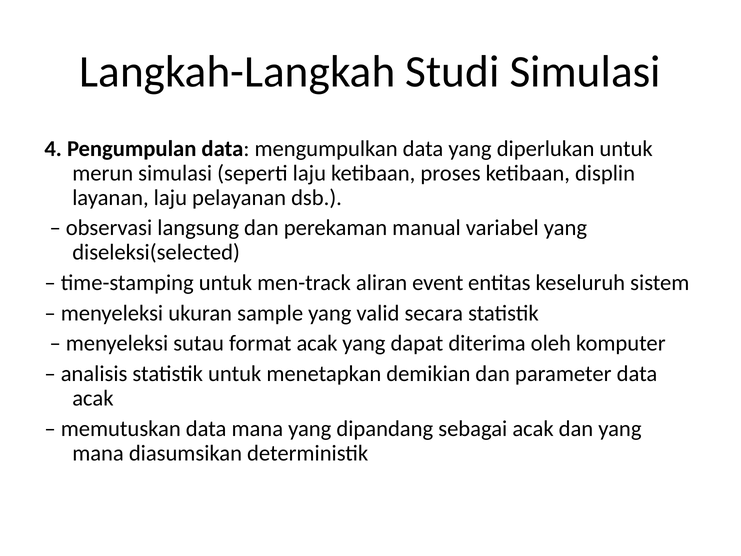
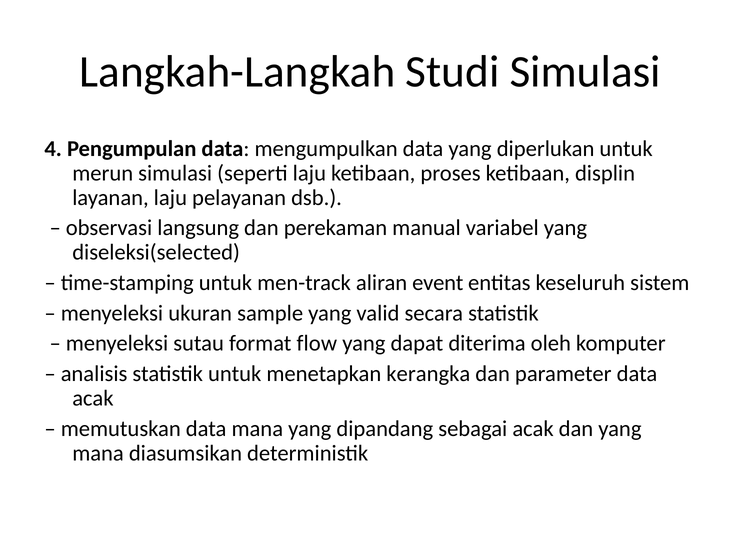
format acak: acak -> flow (317, 343)
demikian: demikian -> kerangka (428, 374)
